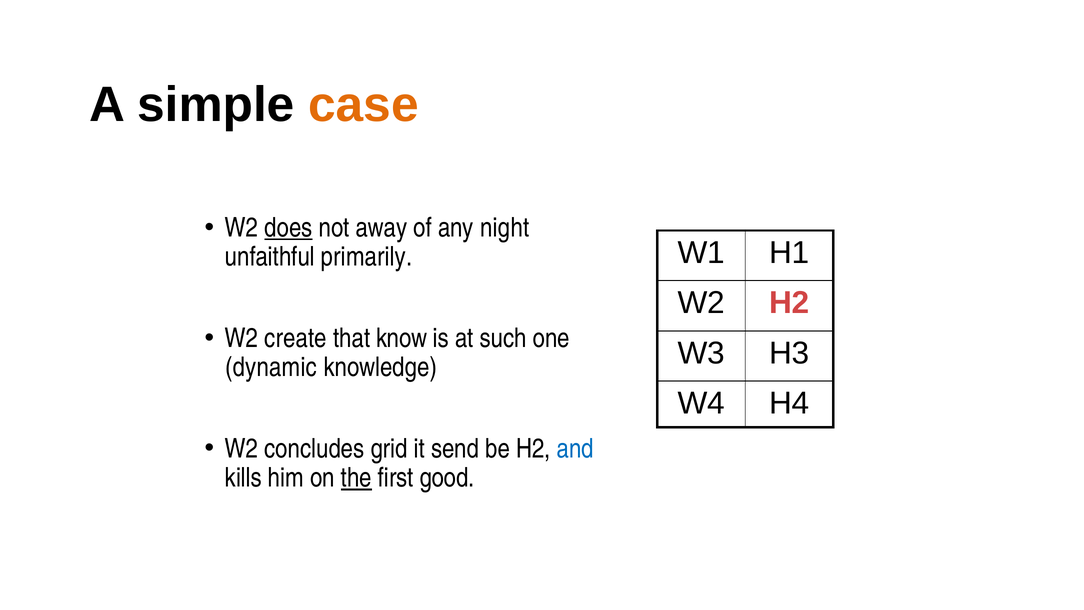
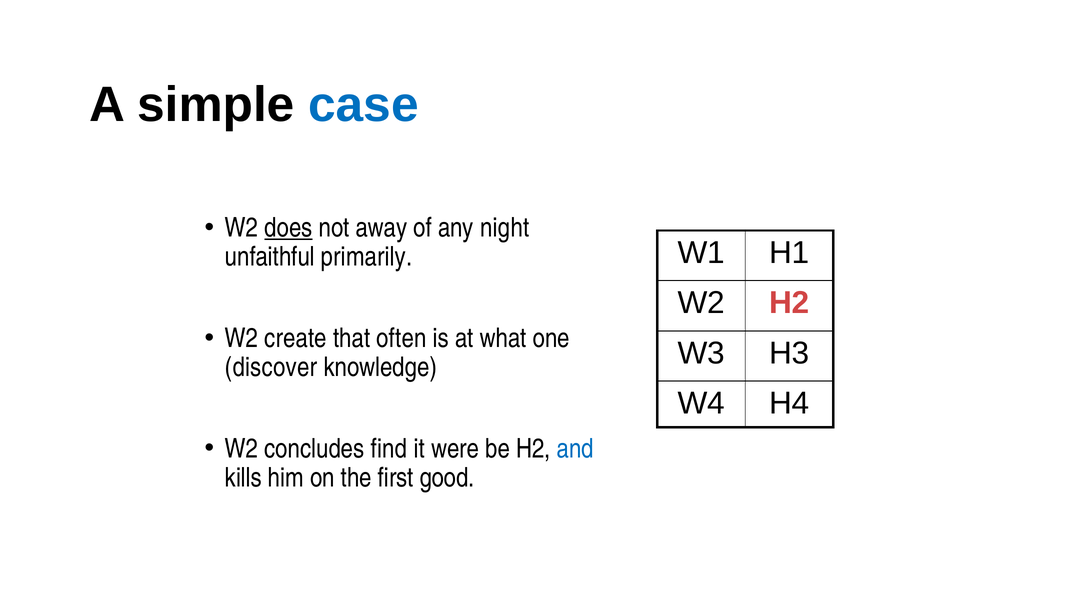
case colour: orange -> blue (363, 105)
know: know -> often (401, 338)
such: such -> what (503, 338)
dynamic: dynamic -> discover (271, 367)
grid: grid -> find (389, 448)
send: send -> were (455, 448)
the underline: present -> none (356, 478)
